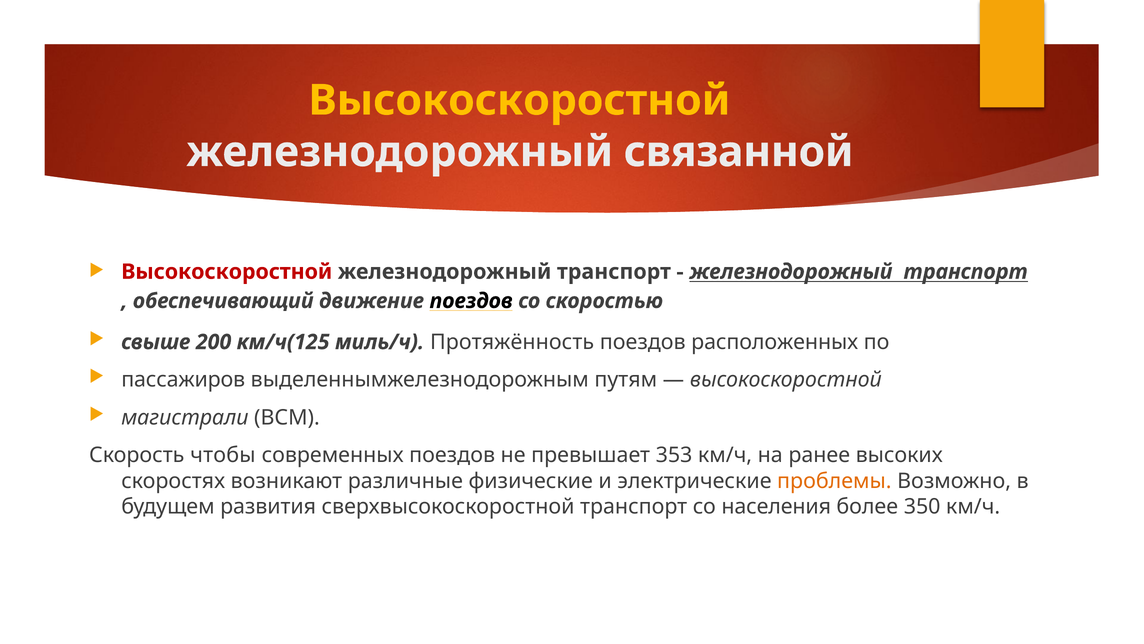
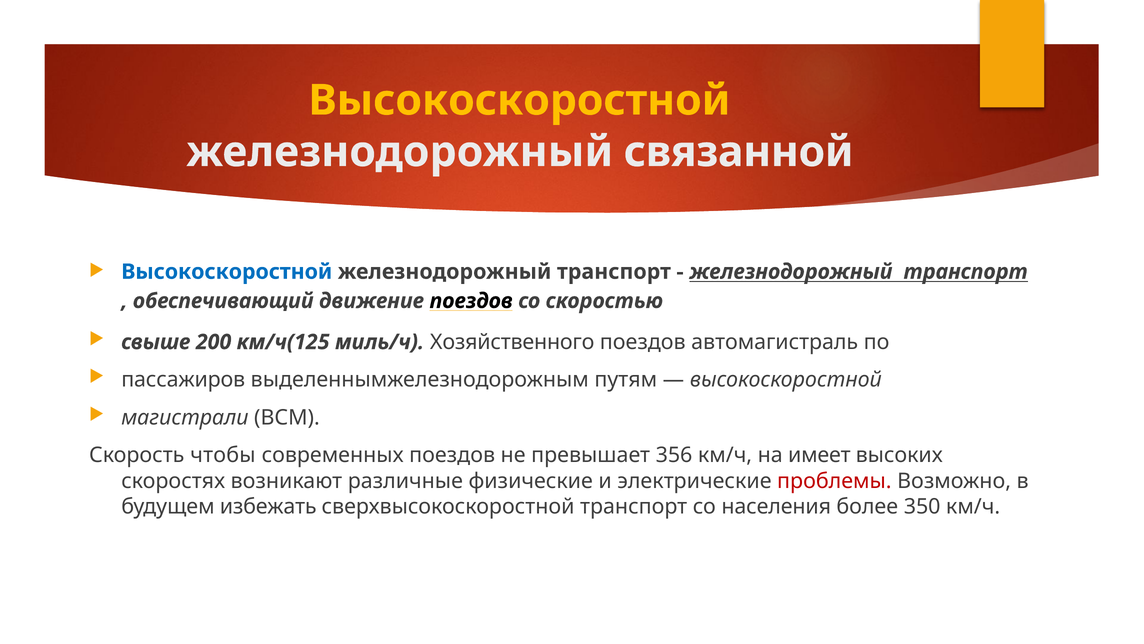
Высокоскоростной colour: red -> blue (227, 272)
Протяжённость: Протяжённость -> Хозяйственного (512, 342)
расположенных: расположенных -> автомагистраль (775, 342)
353: 353 -> 356 (674, 455)
ранее: ранее -> имеет (819, 455)
проблемы colour: orange -> red (834, 481)
развития: развития -> избежать (268, 506)
